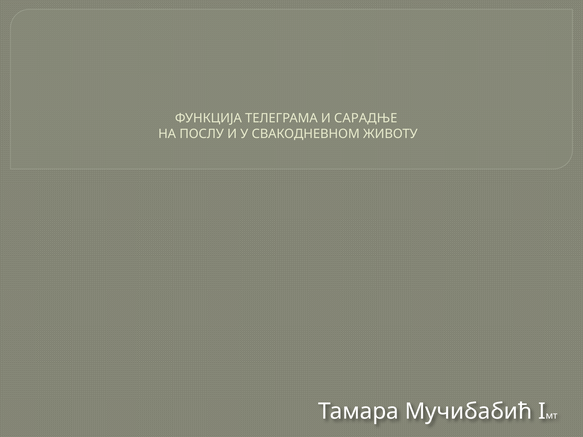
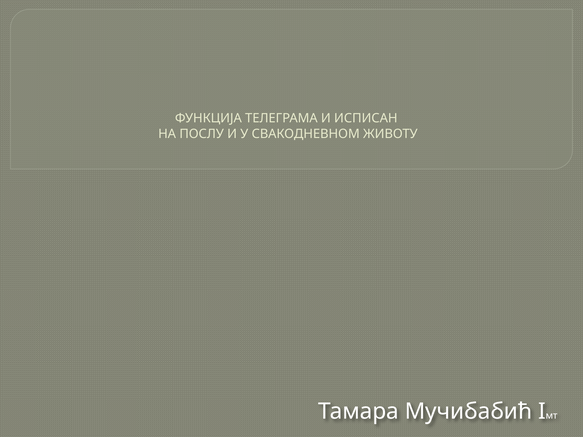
САРАДЊЕ: САРАДЊЕ -> ИСПИСАН (366, 118)
